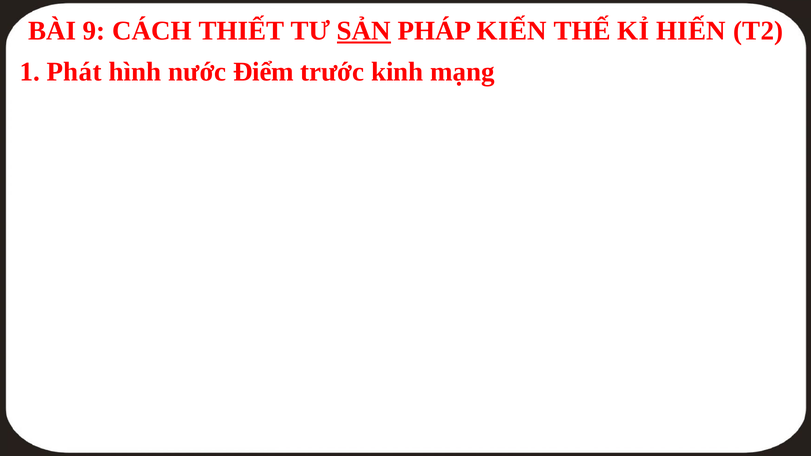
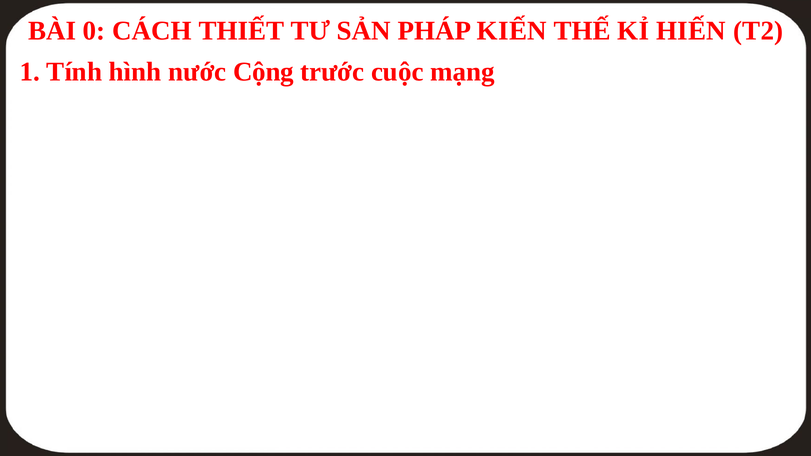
9: 9 -> 0 (94, 31)
SẢN underline: present -> none (364, 31)
Phát: Phát -> Tính (74, 72)
Điểm: Điểm -> Cộng (263, 72)
kinh: kinh -> cuộc (397, 72)
